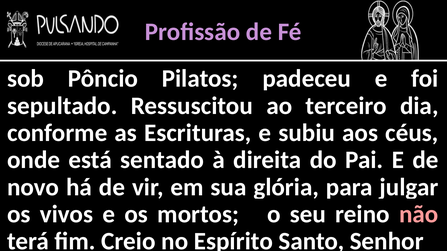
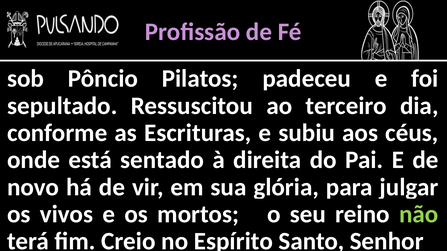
não colour: pink -> light green (419, 215)
